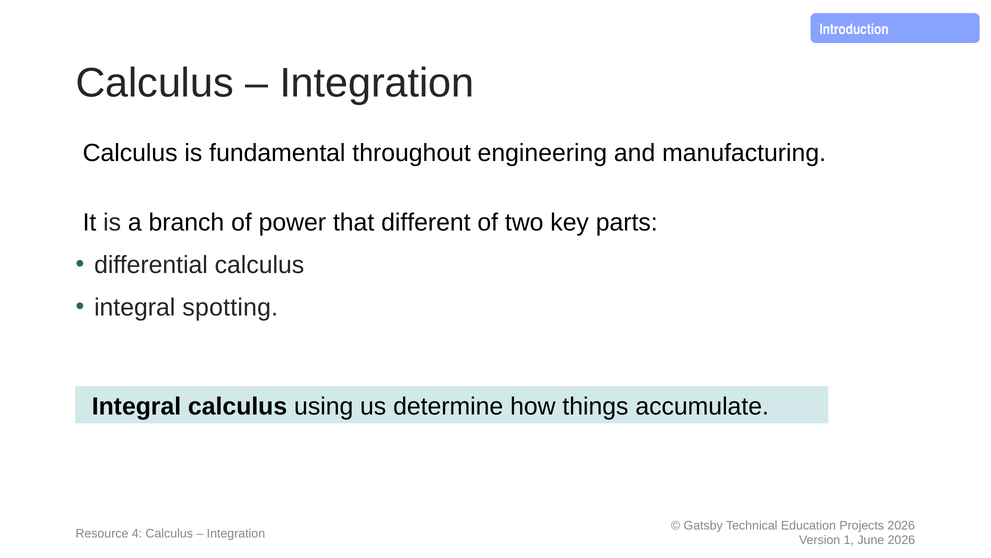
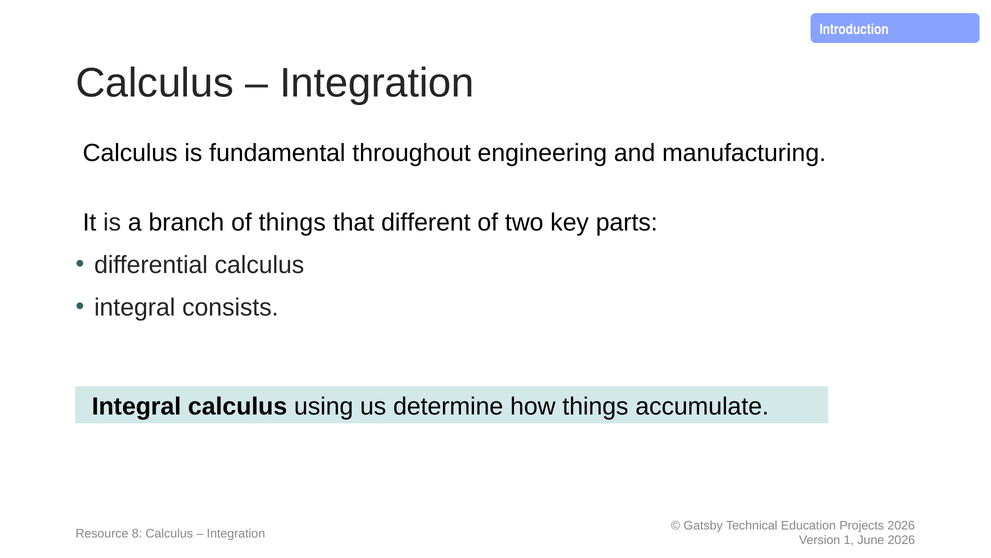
of power: power -> things (292, 222)
spotting: spotting -> consists (230, 307)
4: 4 -> 8 (137, 533)
